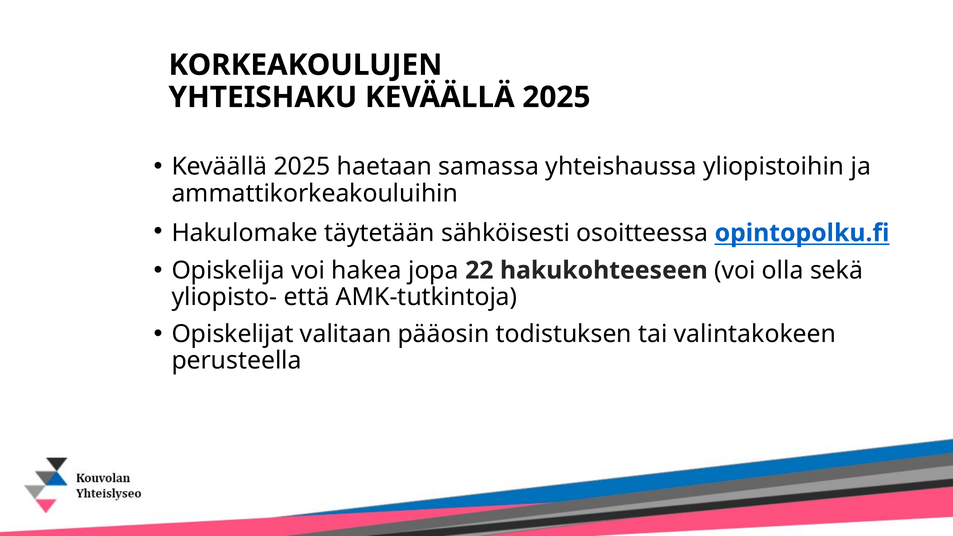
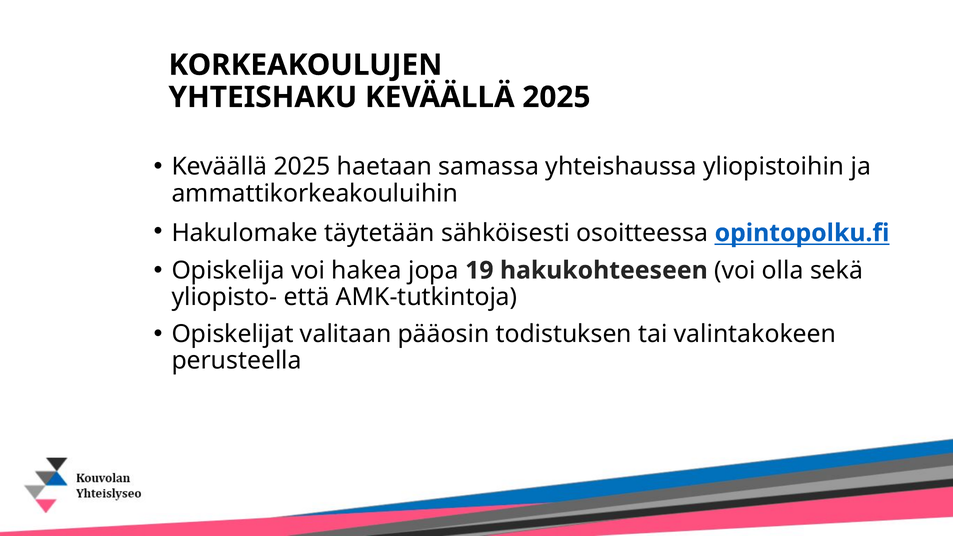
22: 22 -> 19 (479, 270)
